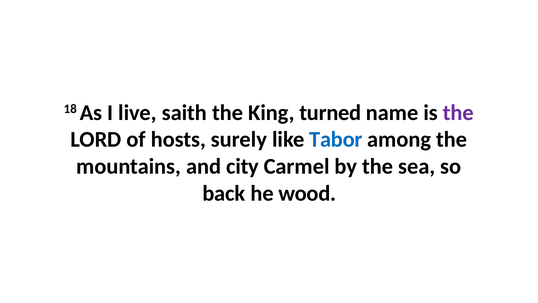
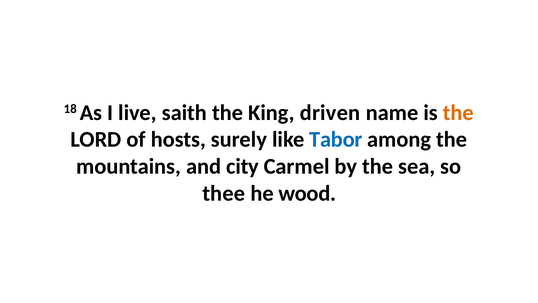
turned: turned -> driven (330, 113)
the colour: purple -> orange (458, 113)
back: back -> thee (224, 193)
